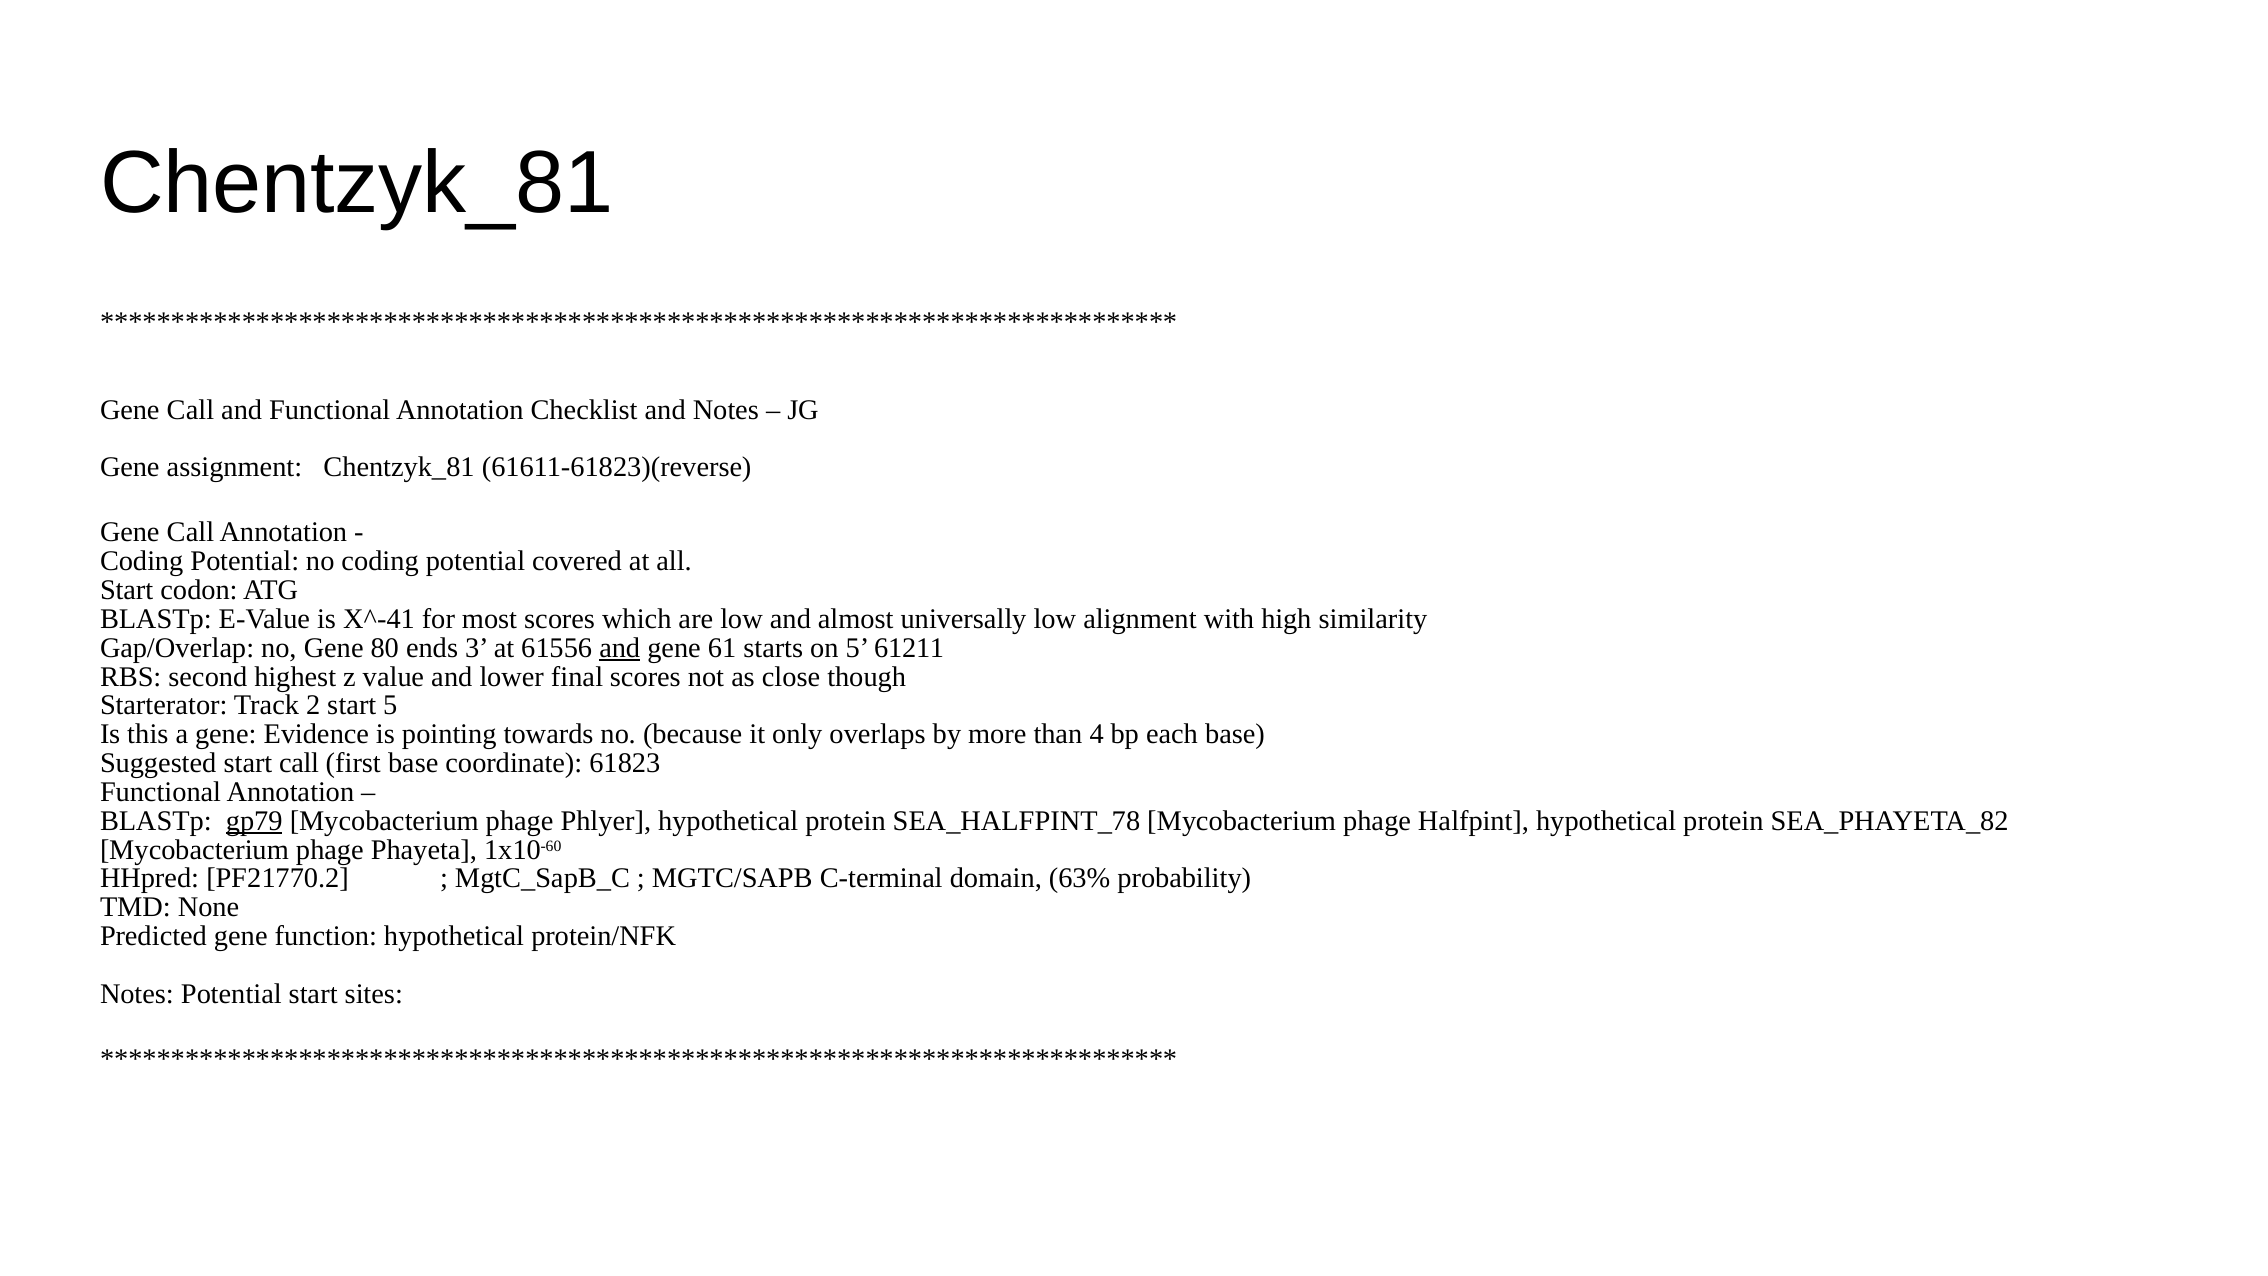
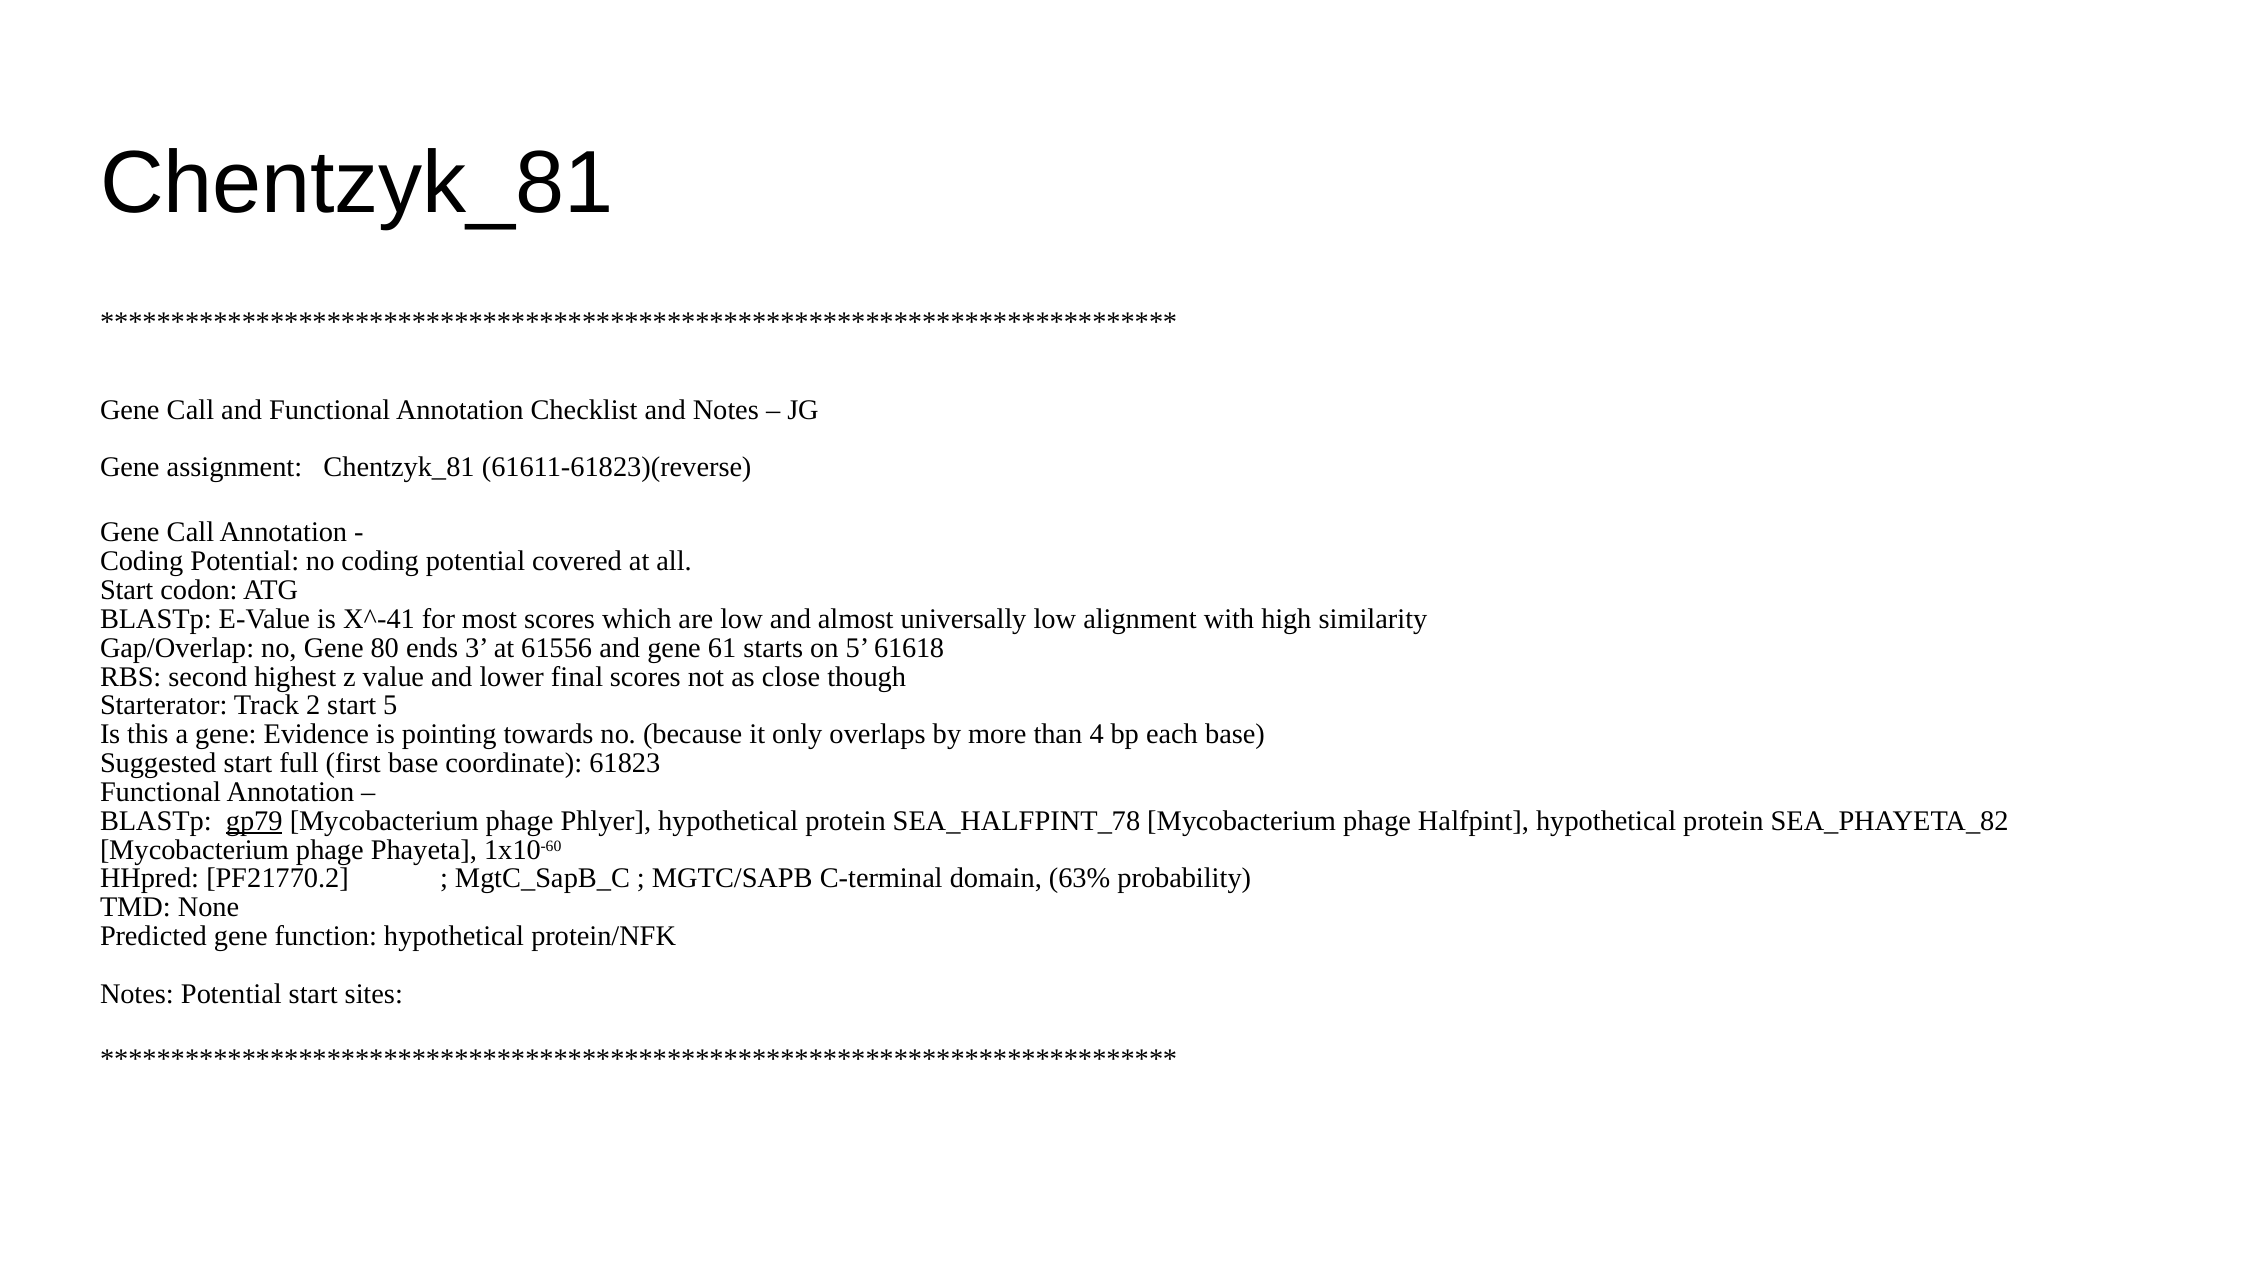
and underline: present -> none (620, 648)
61211: 61211 -> 61618 (909, 648)
start call: call -> full (299, 763)
